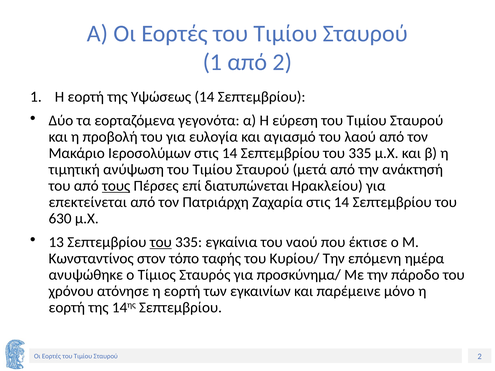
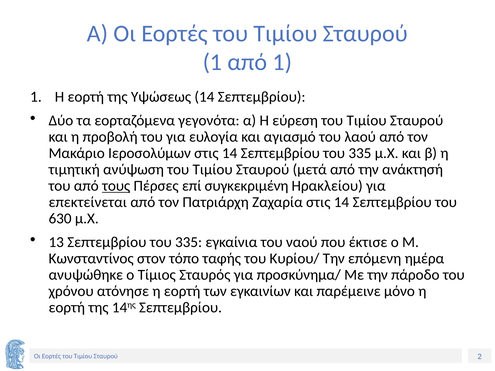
από 2: 2 -> 1 (282, 62)
διατυπώνεται: διατυπώνεται -> συγκεκριμένη (247, 186)
του underline: present -> none (161, 242)
